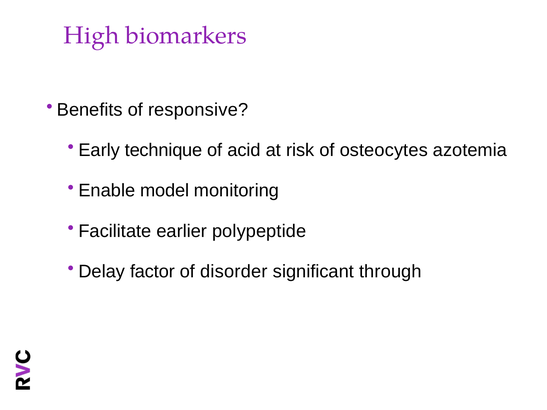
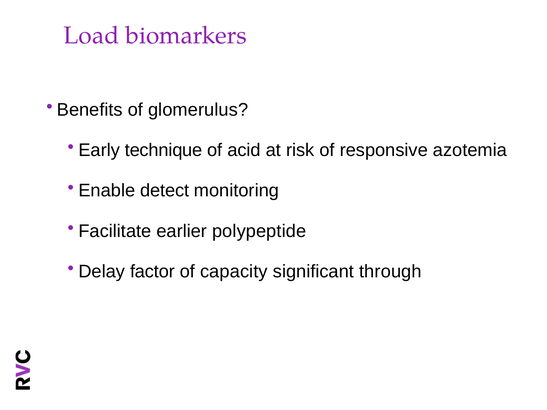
High: High -> Load (91, 36)
responsive: responsive -> glomerulus (198, 110)
osteocytes: osteocytes -> responsive (384, 150)
model: model -> detect (165, 191)
disorder: disorder -> capacity (234, 272)
